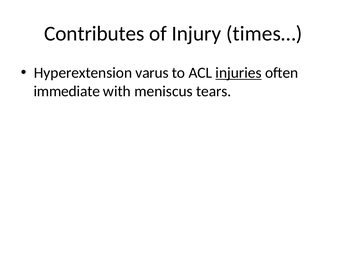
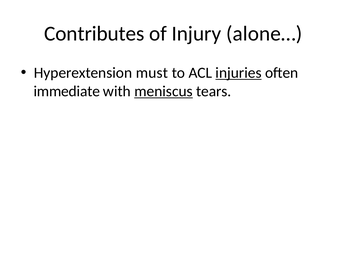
times…: times… -> alone… (264, 34)
varus: varus -> must (152, 73)
meniscus underline: none -> present (163, 91)
